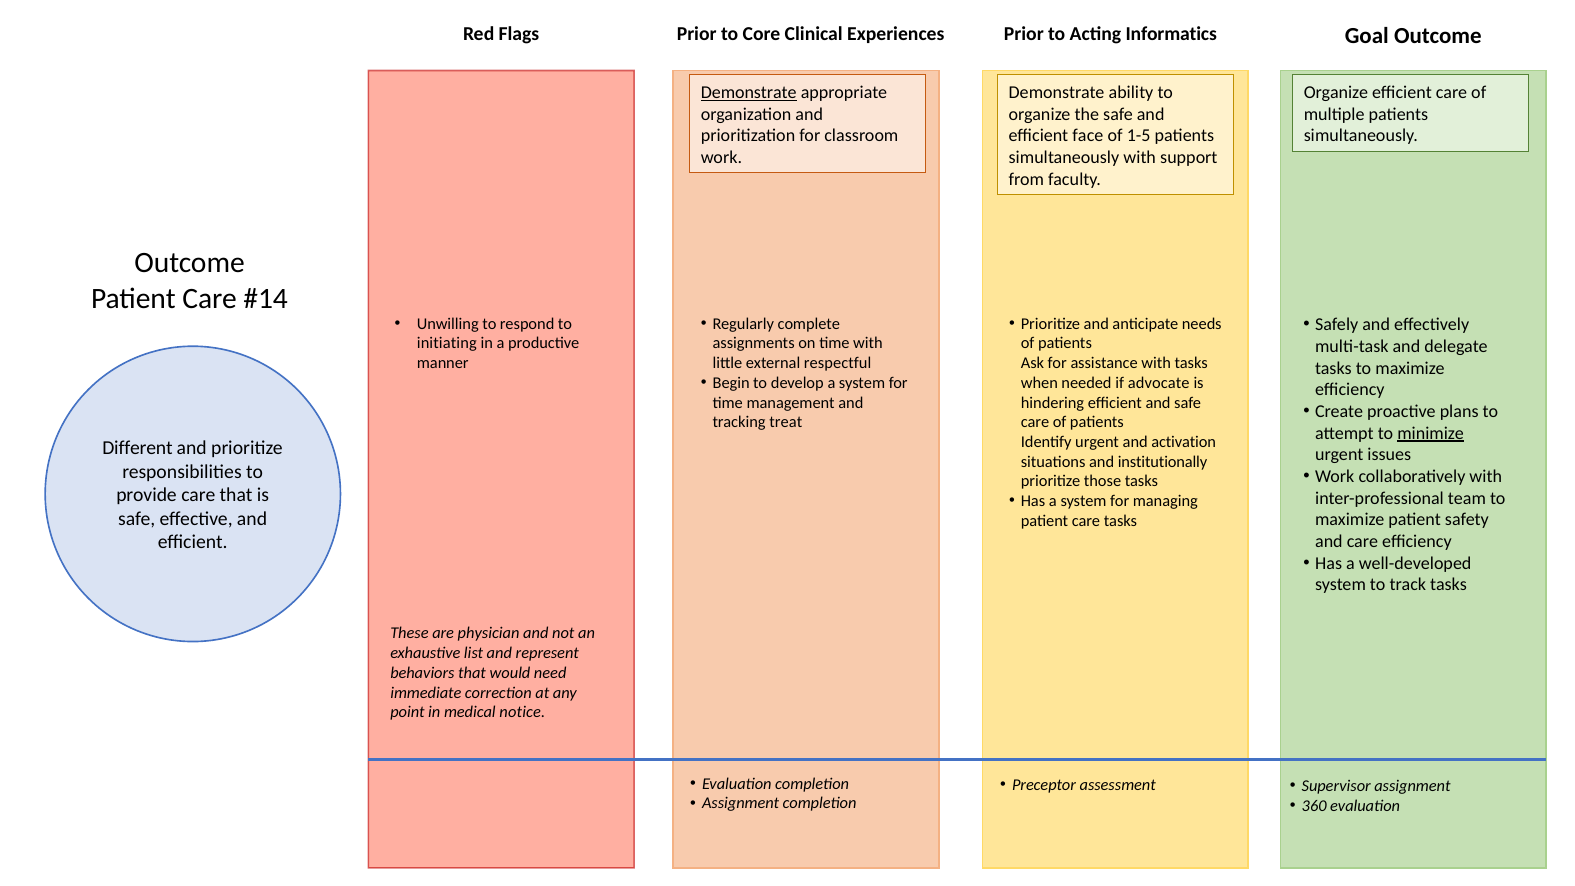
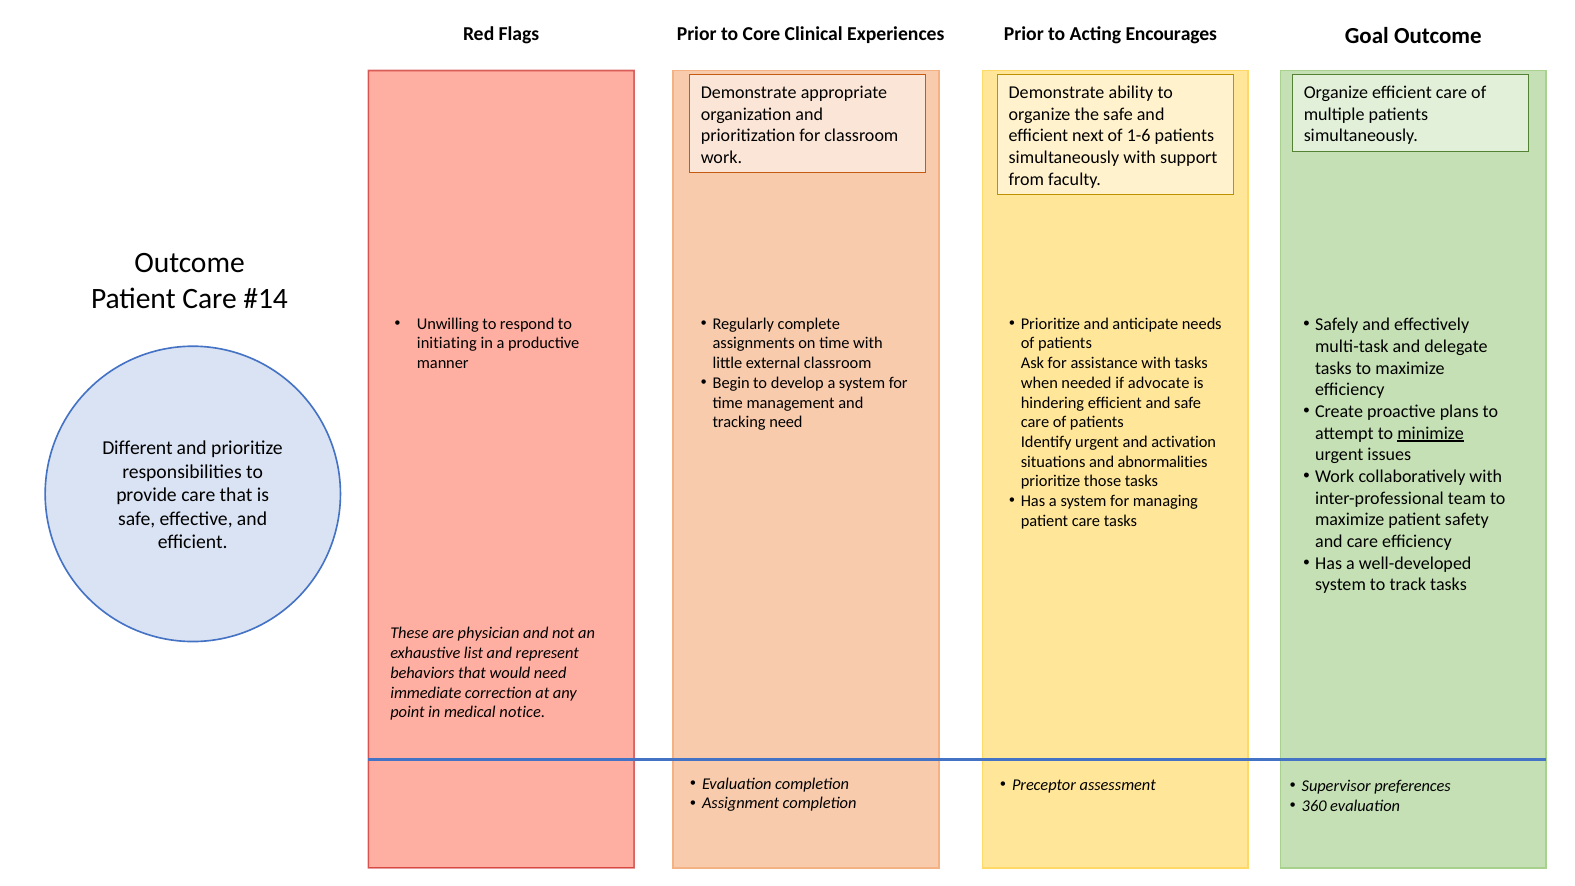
Informatics: Informatics -> Encourages (1171, 34)
Demonstrate underline: present -> none (749, 93)
face: face -> next (1088, 136)
1-5: 1-5 -> 1-6 (1139, 136)
external respectful: respectful -> classroom (838, 363)
tracking treat: treat -> need (786, 422)
institutionally: institutionally -> abnormalities (1163, 462)
Supervisor assignment: assignment -> preferences (1413, 786)
